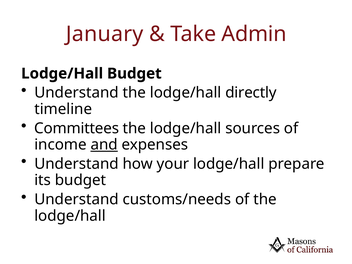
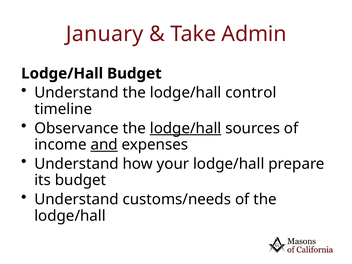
directly: directly -> control (251, 93)
Committees: Committees -> Observance (77, 128)
lodge/hall underline: none -> present (186, 128)
